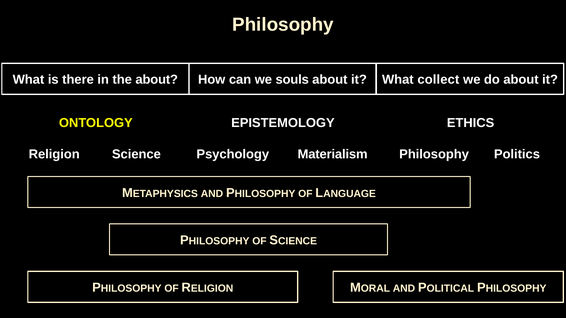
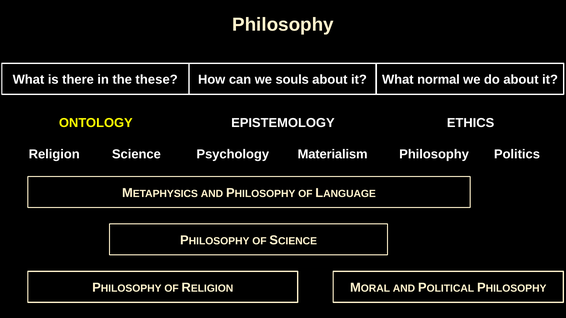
the about: about -> these (157, 80)
collect: collect -> normal (438, 80)
